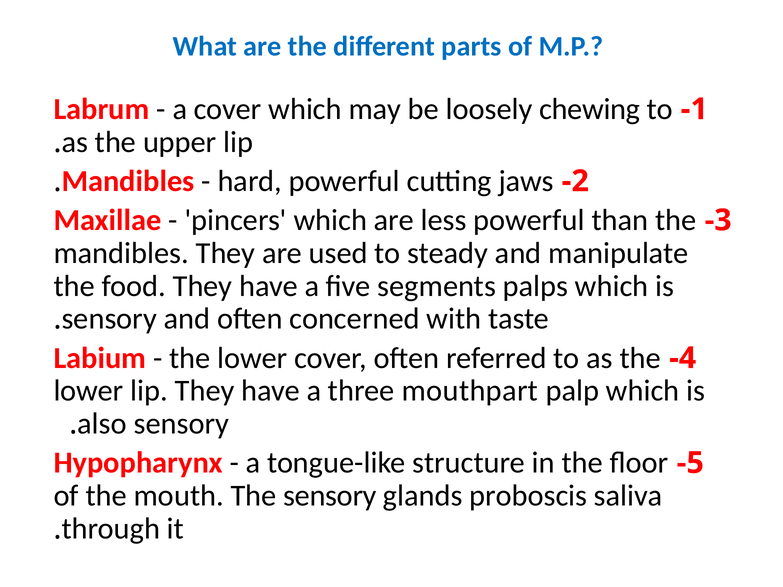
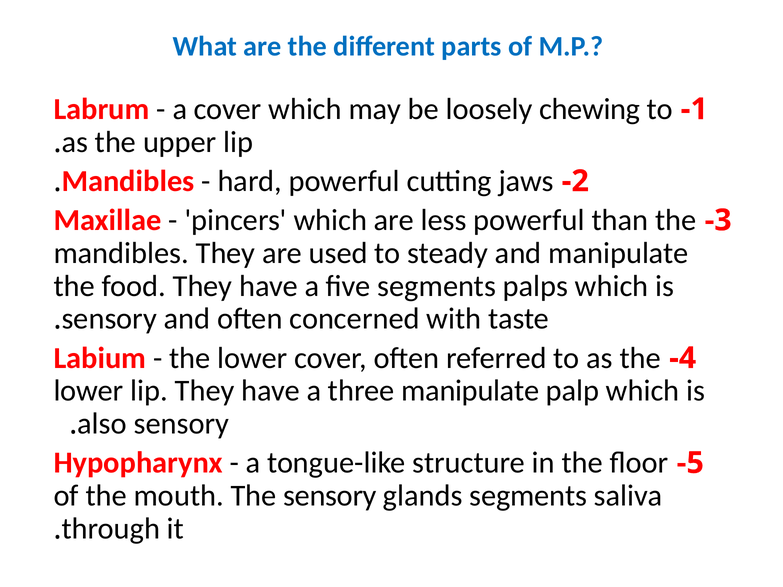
three mouthpart: mouthpart -> manipulate (470, 391)
glands proboscis: proboscis -> segments (528, 496)
